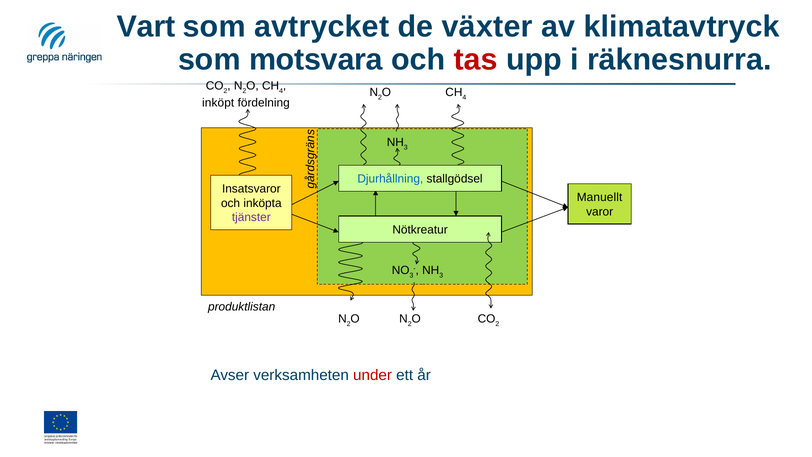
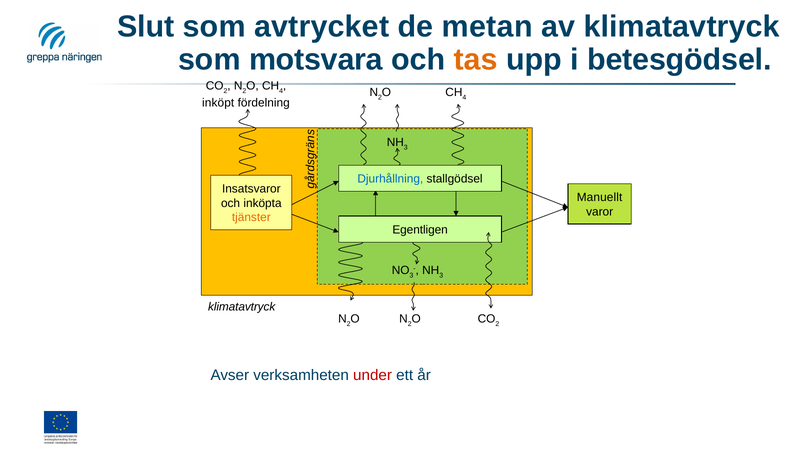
Vart: Vart -> Slut (146, 27)
växter: växter -> metan (487, 27)
tas colour: red -> orange (476, 60)
räknesnurra: räknesnurra -> betesgödsel (679, 60)
tjänster colour: purple -> orange (251, 217)
Nötkreatur: Nötkreatur -> Egentligen (420, 230)
produktlistan: produktlistan -> klimatavtryck (242, 307)
